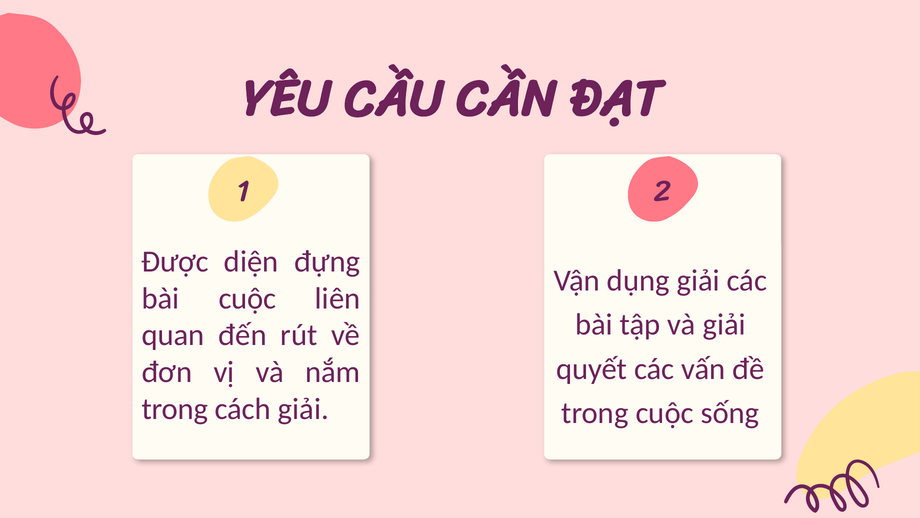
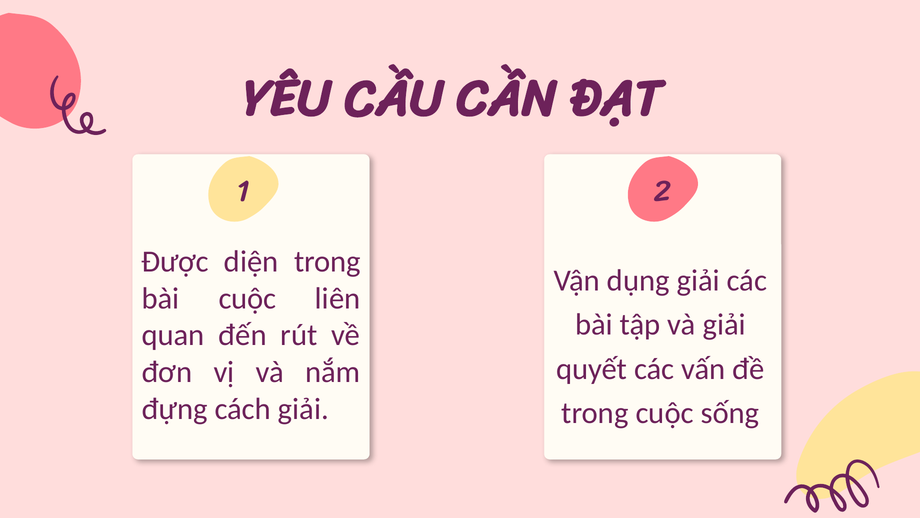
diện đựng: đựng -> trong (327, 261)
trong: trong -> đựng (175, 409)
